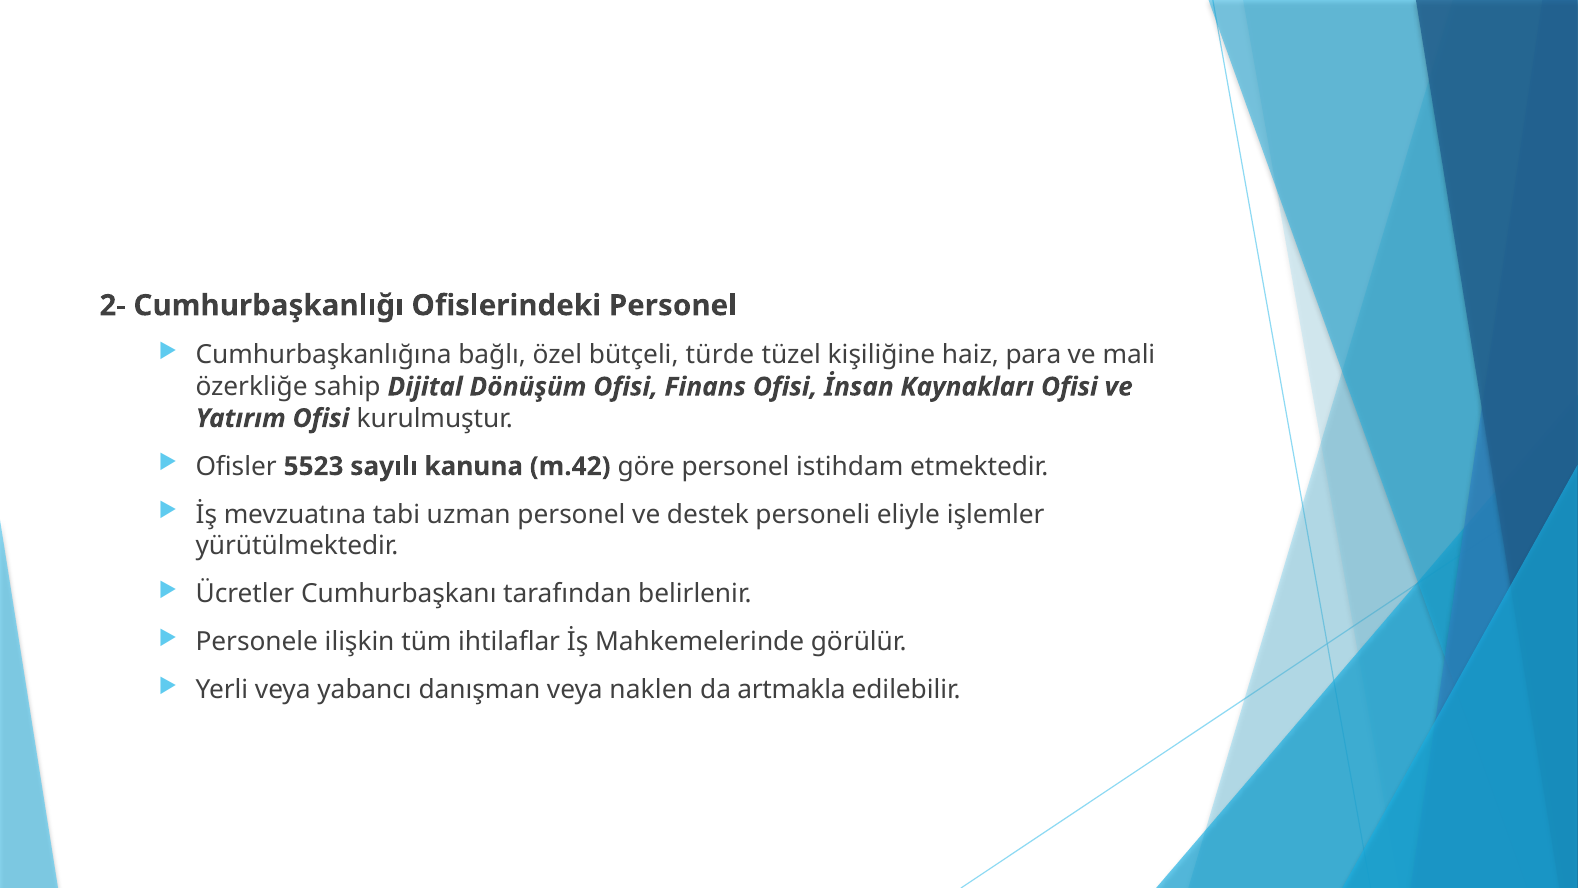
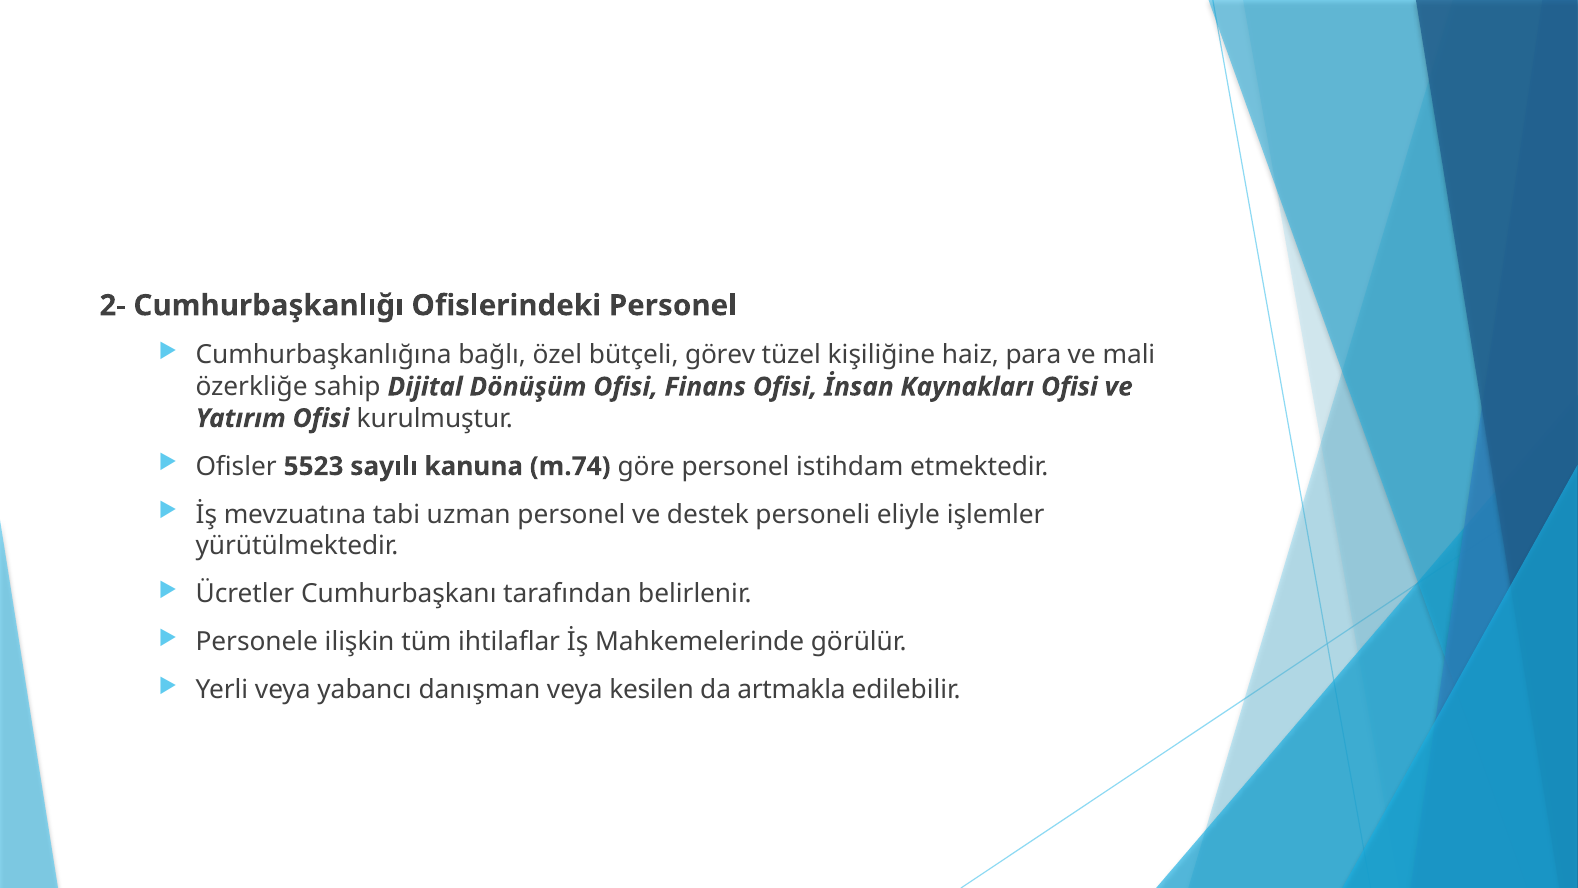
türde: türde -> görev (720, 355)
m.42: m.42 -> m.74 (570, 466)
naklen: naklen -> kesilen (652, 690)
